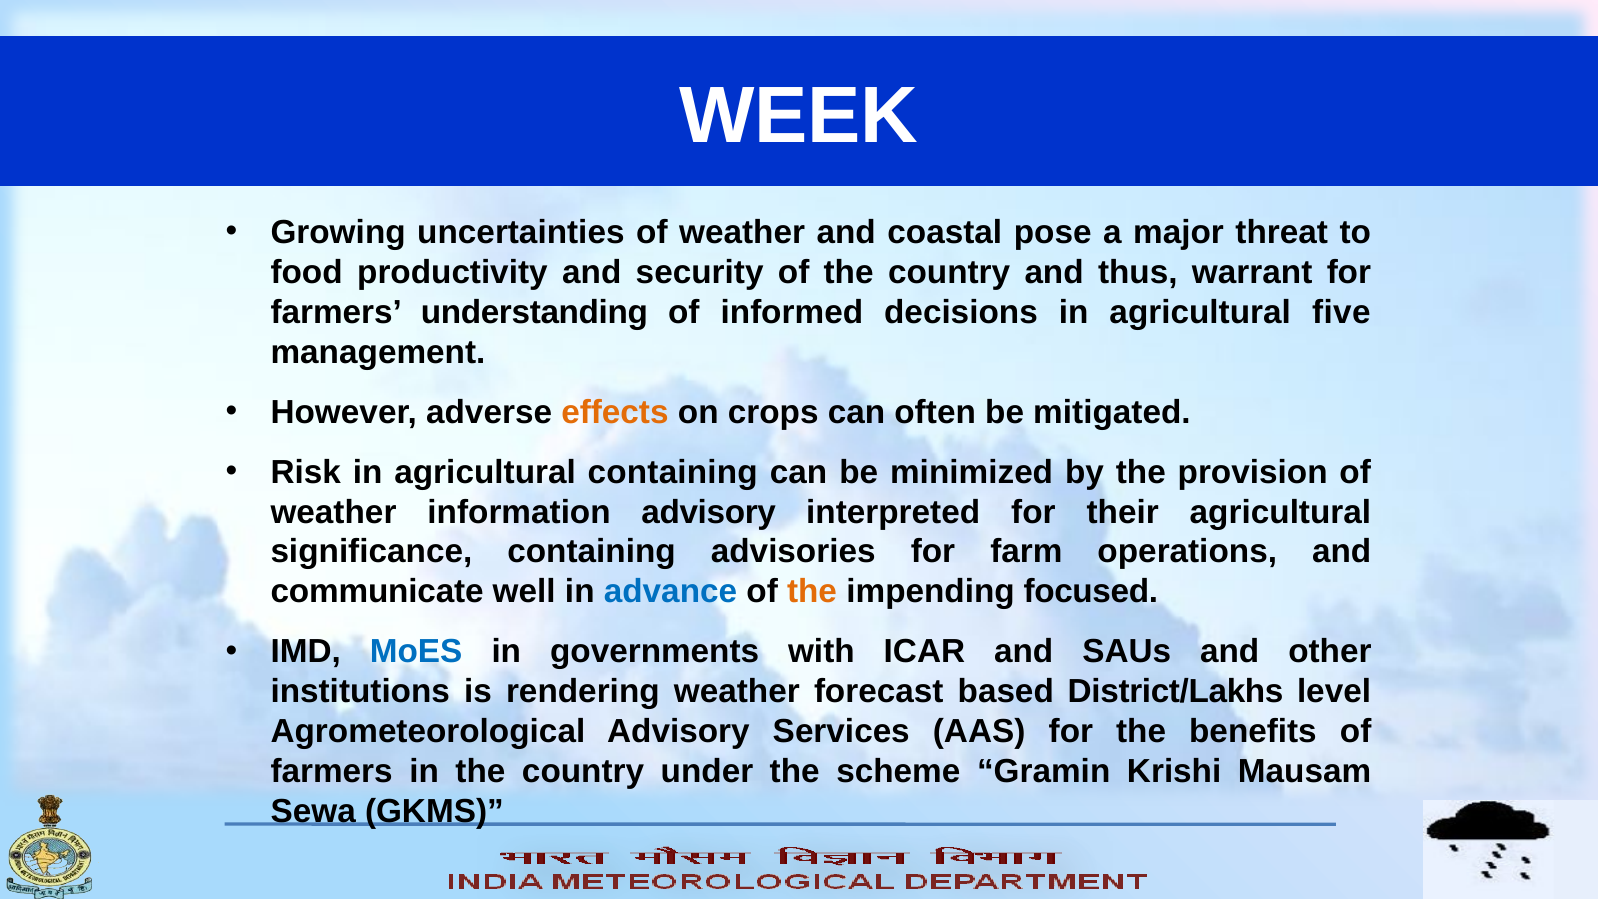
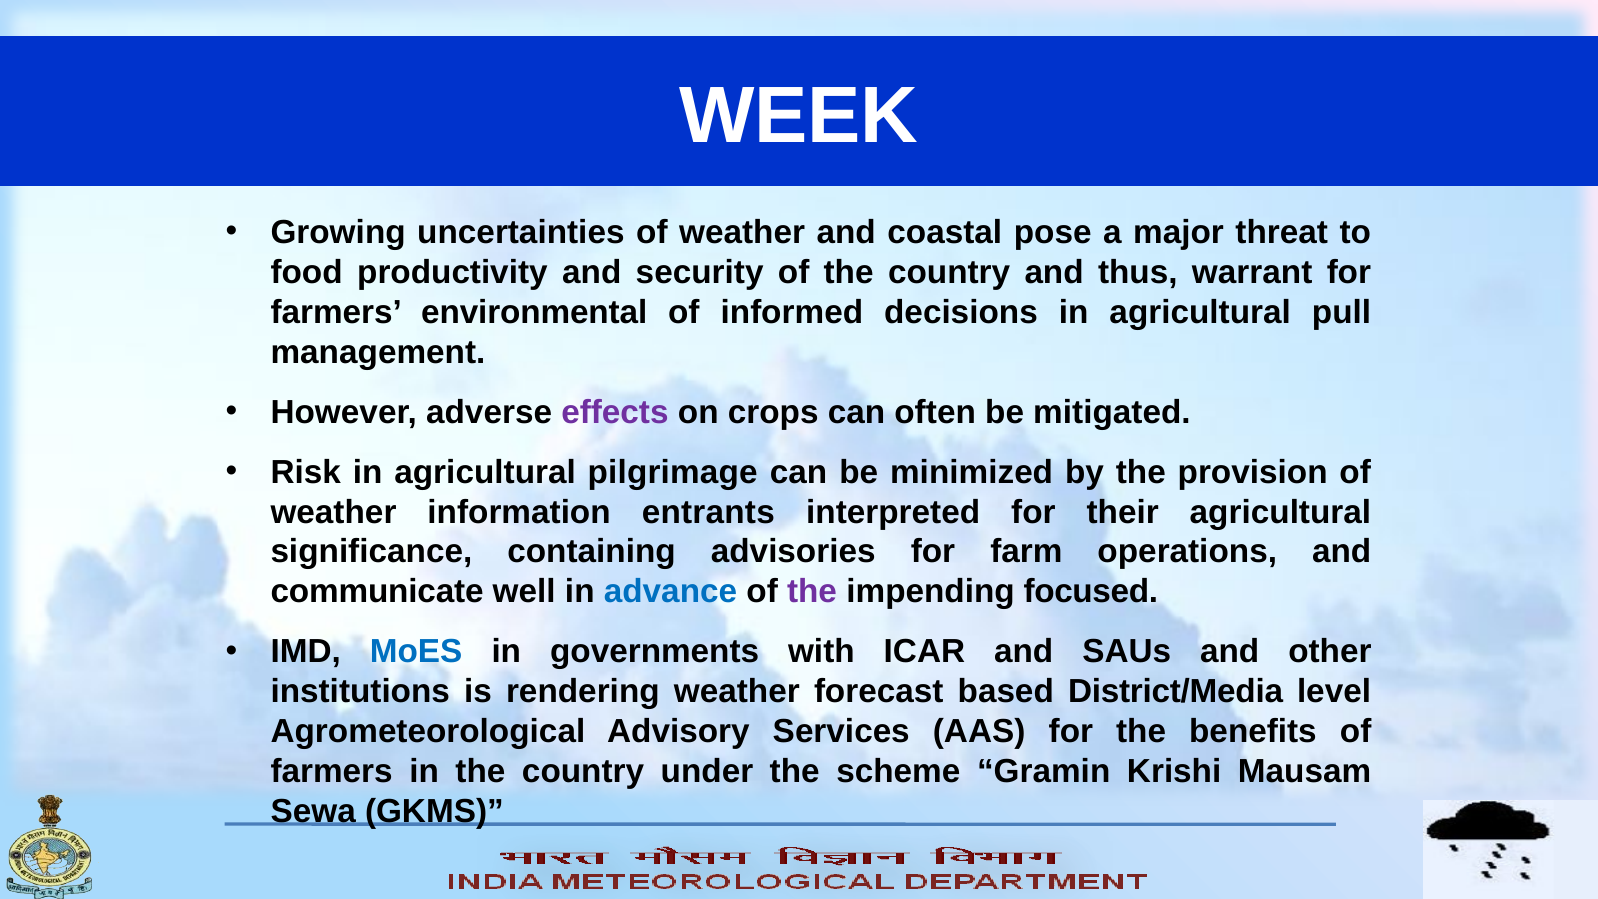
understanding: understanding -> environmental (534, 312)
five: five -> pull (1342, 312)
effects colour: orange -> purple (615, 412)
agricultural containing: containing -> pilgrimage (673, 472)
information advisory: advisory -> entrants (708, 512)
the colour: orange -> purple (812, 592)
District/Lakhs: District/Lakhs -> District/Media (1176, 692)
